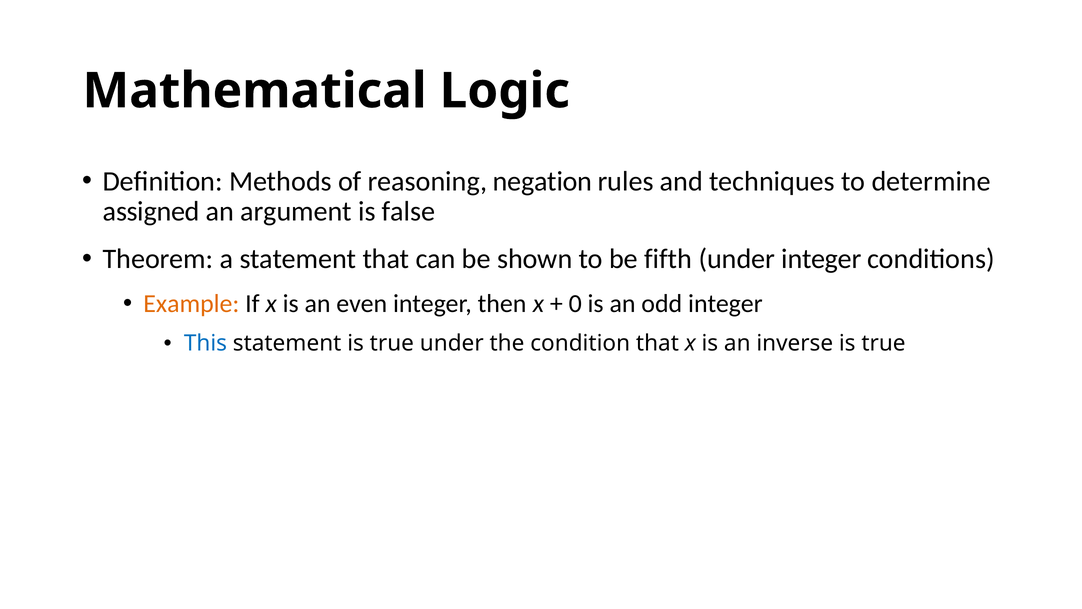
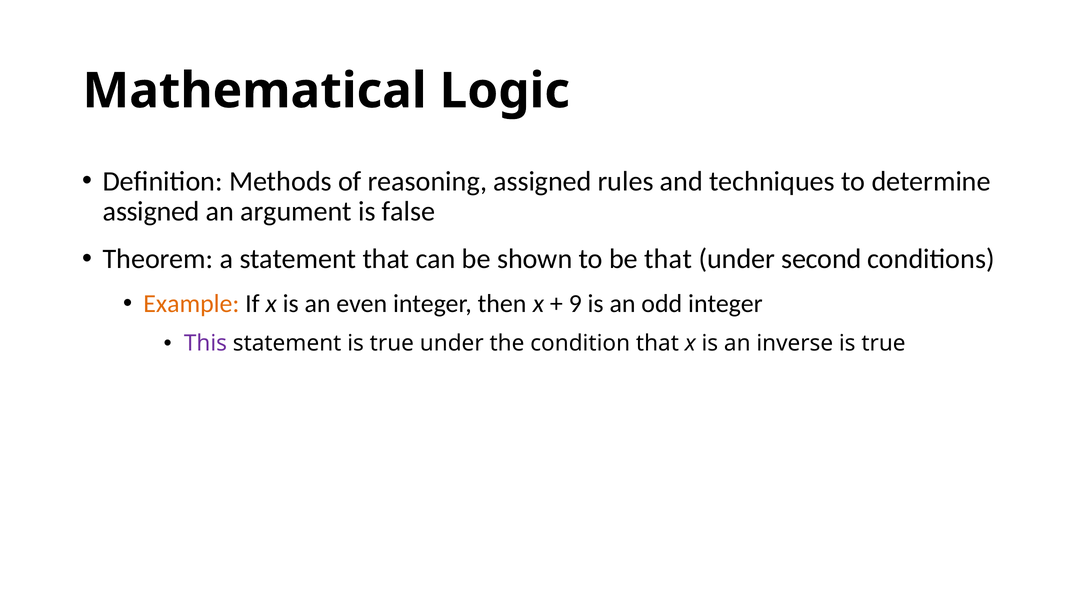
reasoning negation: negation -> assigned (542, 181)
be fifth: fifth -> that (668, 259)
under integer: integer -> second (821, 259)
0: 0 -> 9 (575, 304)
This colour: blue -> purple (205, 343)
